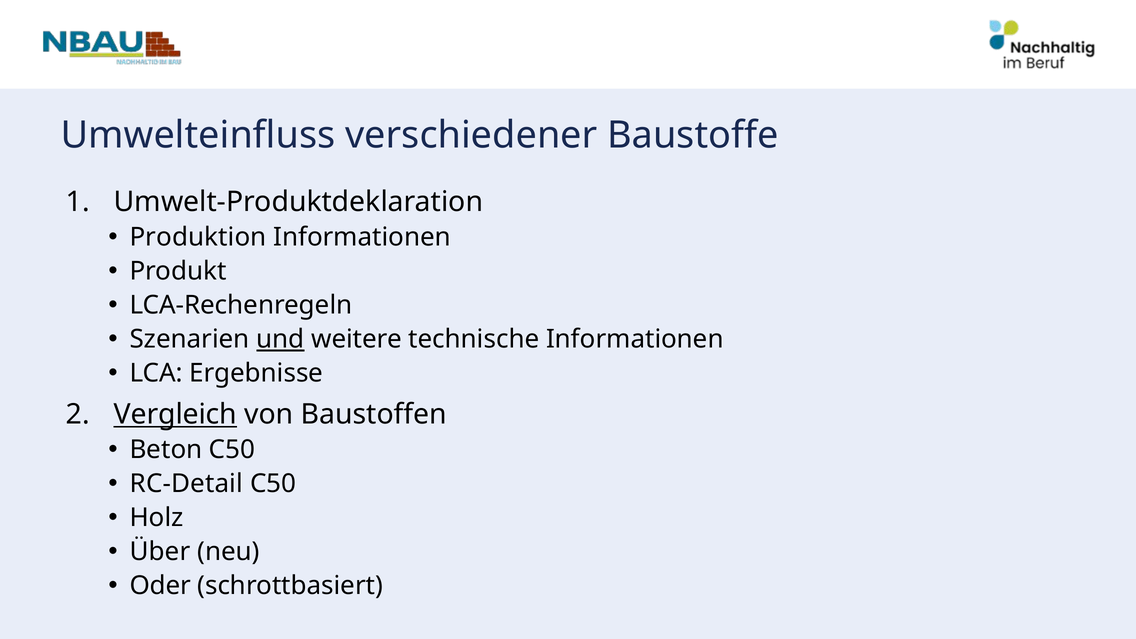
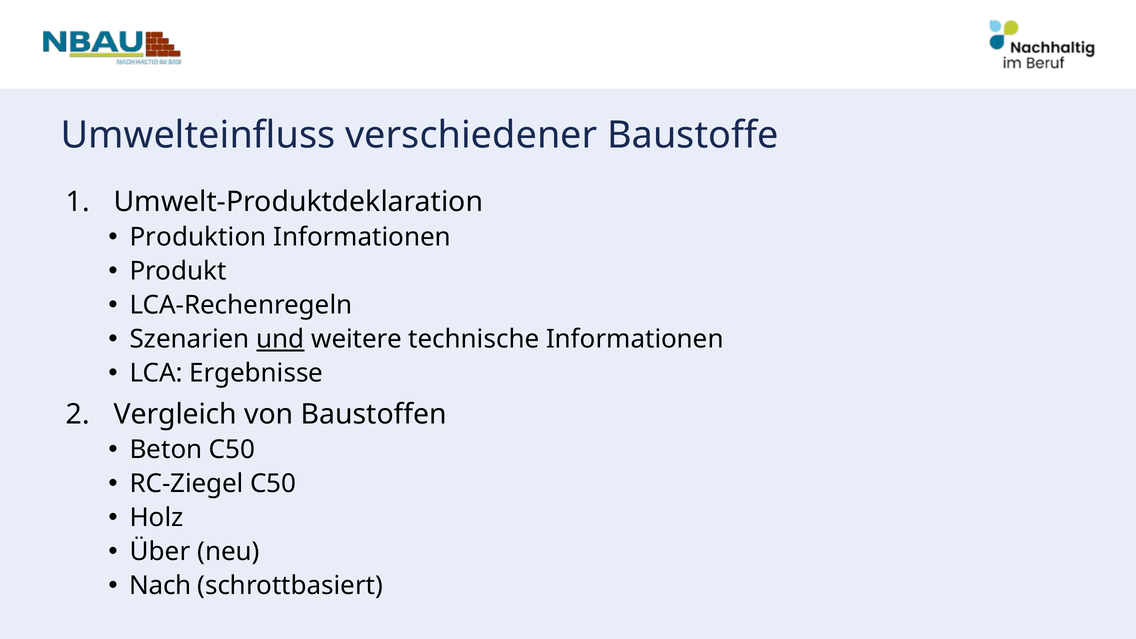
Vergleich underline: present -> none (175, 415)
RC-Detail: RC-Detail -> RC-Ziegel (187, 484)
Oder: Oder -> Nach (160, 586)
